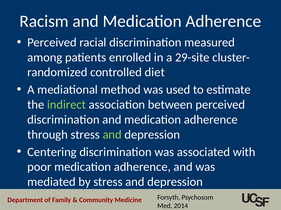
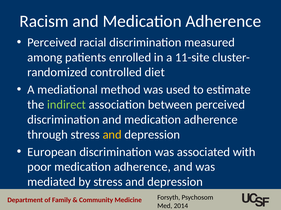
29-site: 29-site -> 11-site (192, 58)
and colour: light green -> yellow (112, 135)
Centering: Centering -> European (52, 152)
